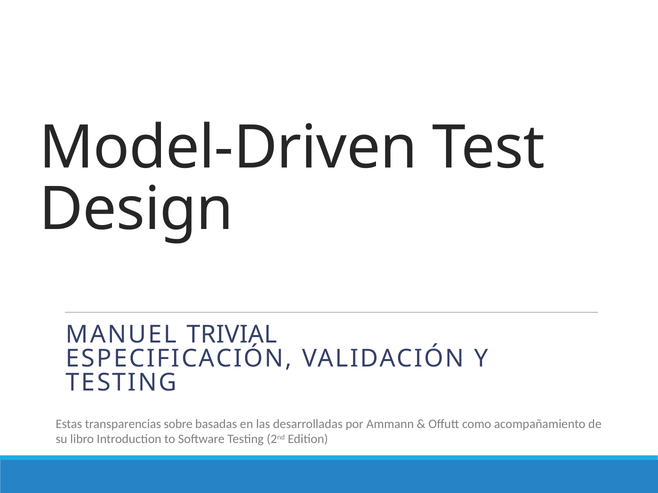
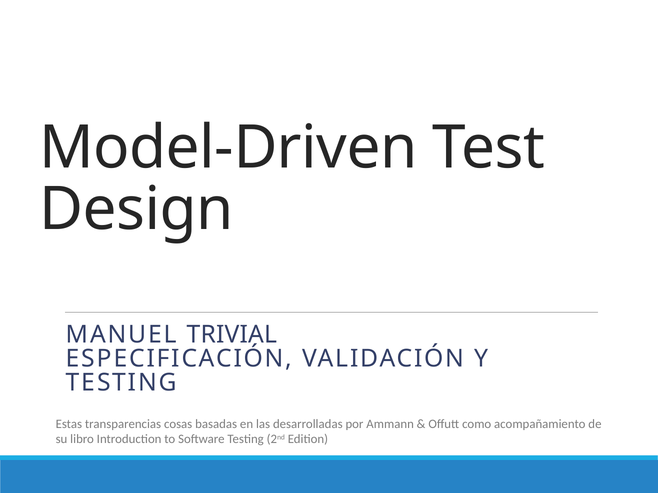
sobre: sobre -> cosas (178, 424)
